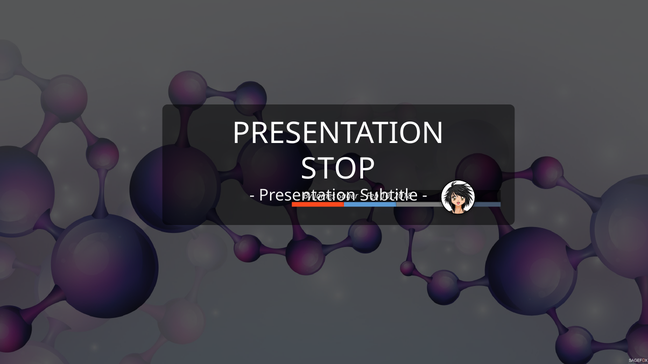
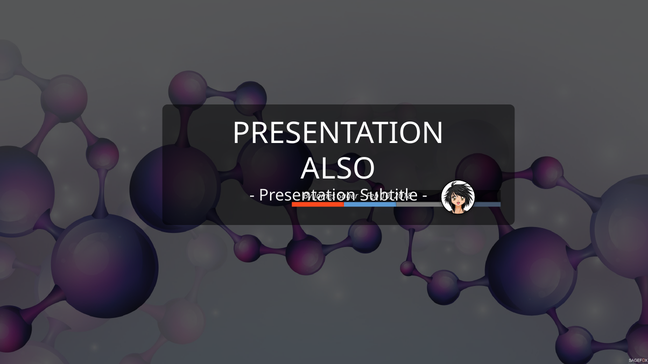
STOP: STOP -> ALSO (338, 169)
